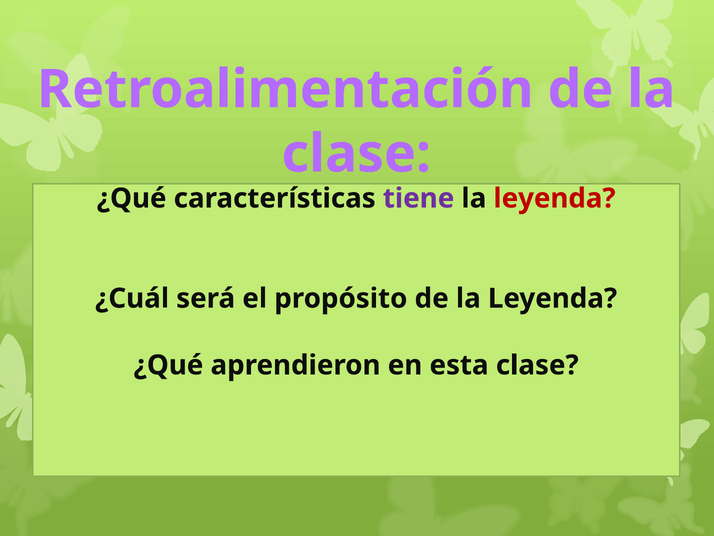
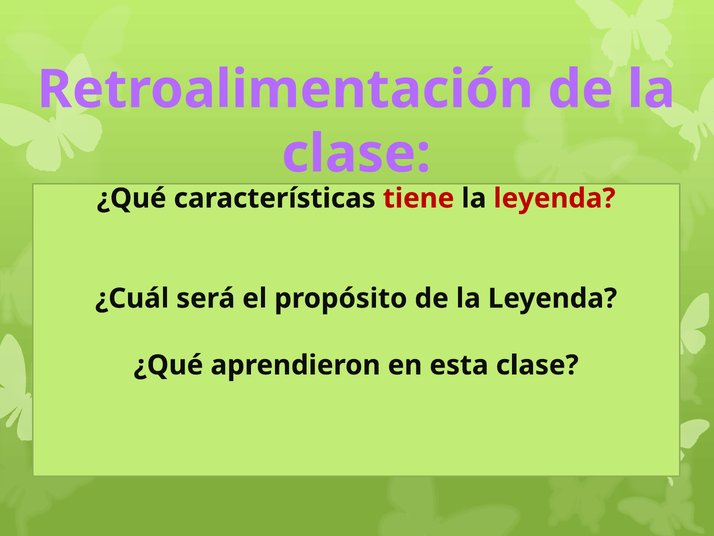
tiene colour: purple -> red (419, 198)
